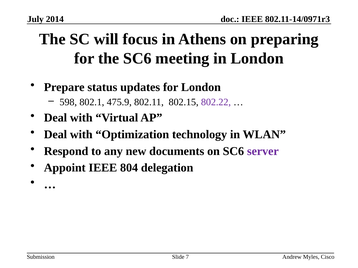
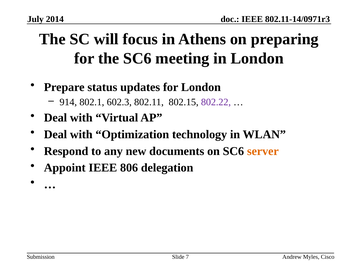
598: 598 -> 914 (68, 102)
475.9: 475.9 -> 602.3 (119, 102)
server colour: purple -> orange (263, 151)
804: 804 -> 806 (129, 168)
